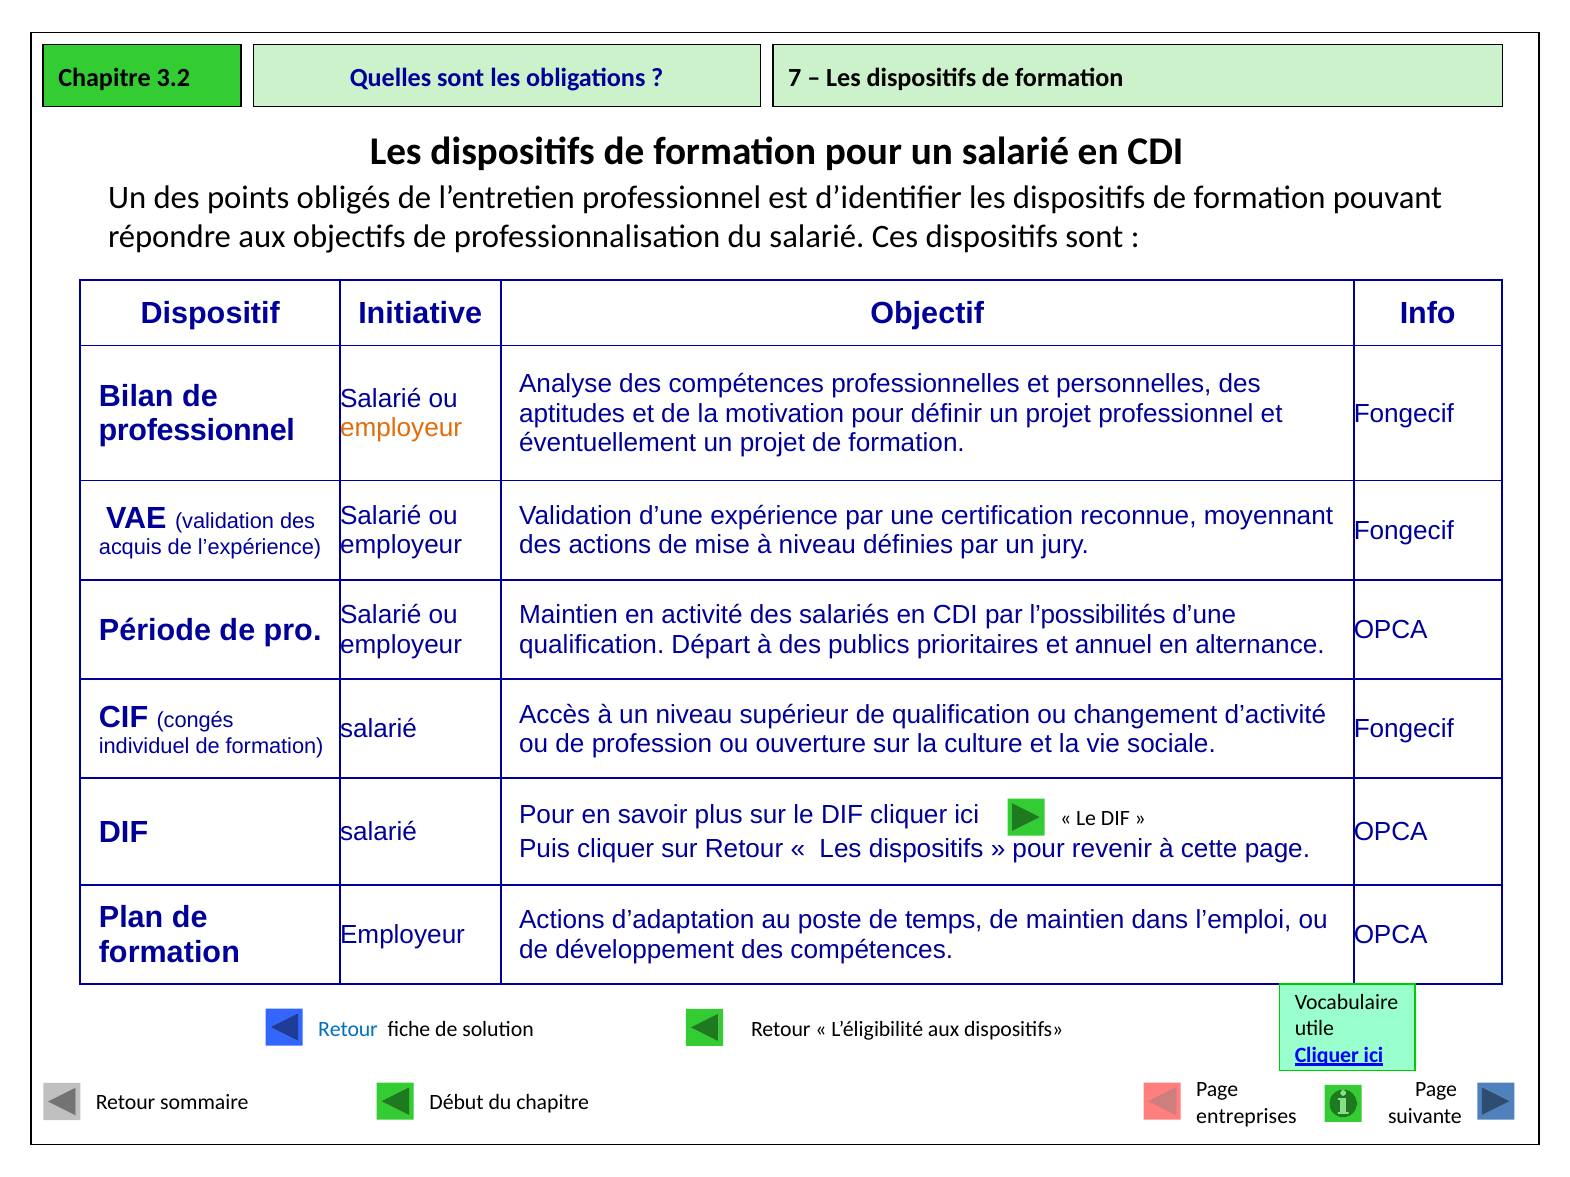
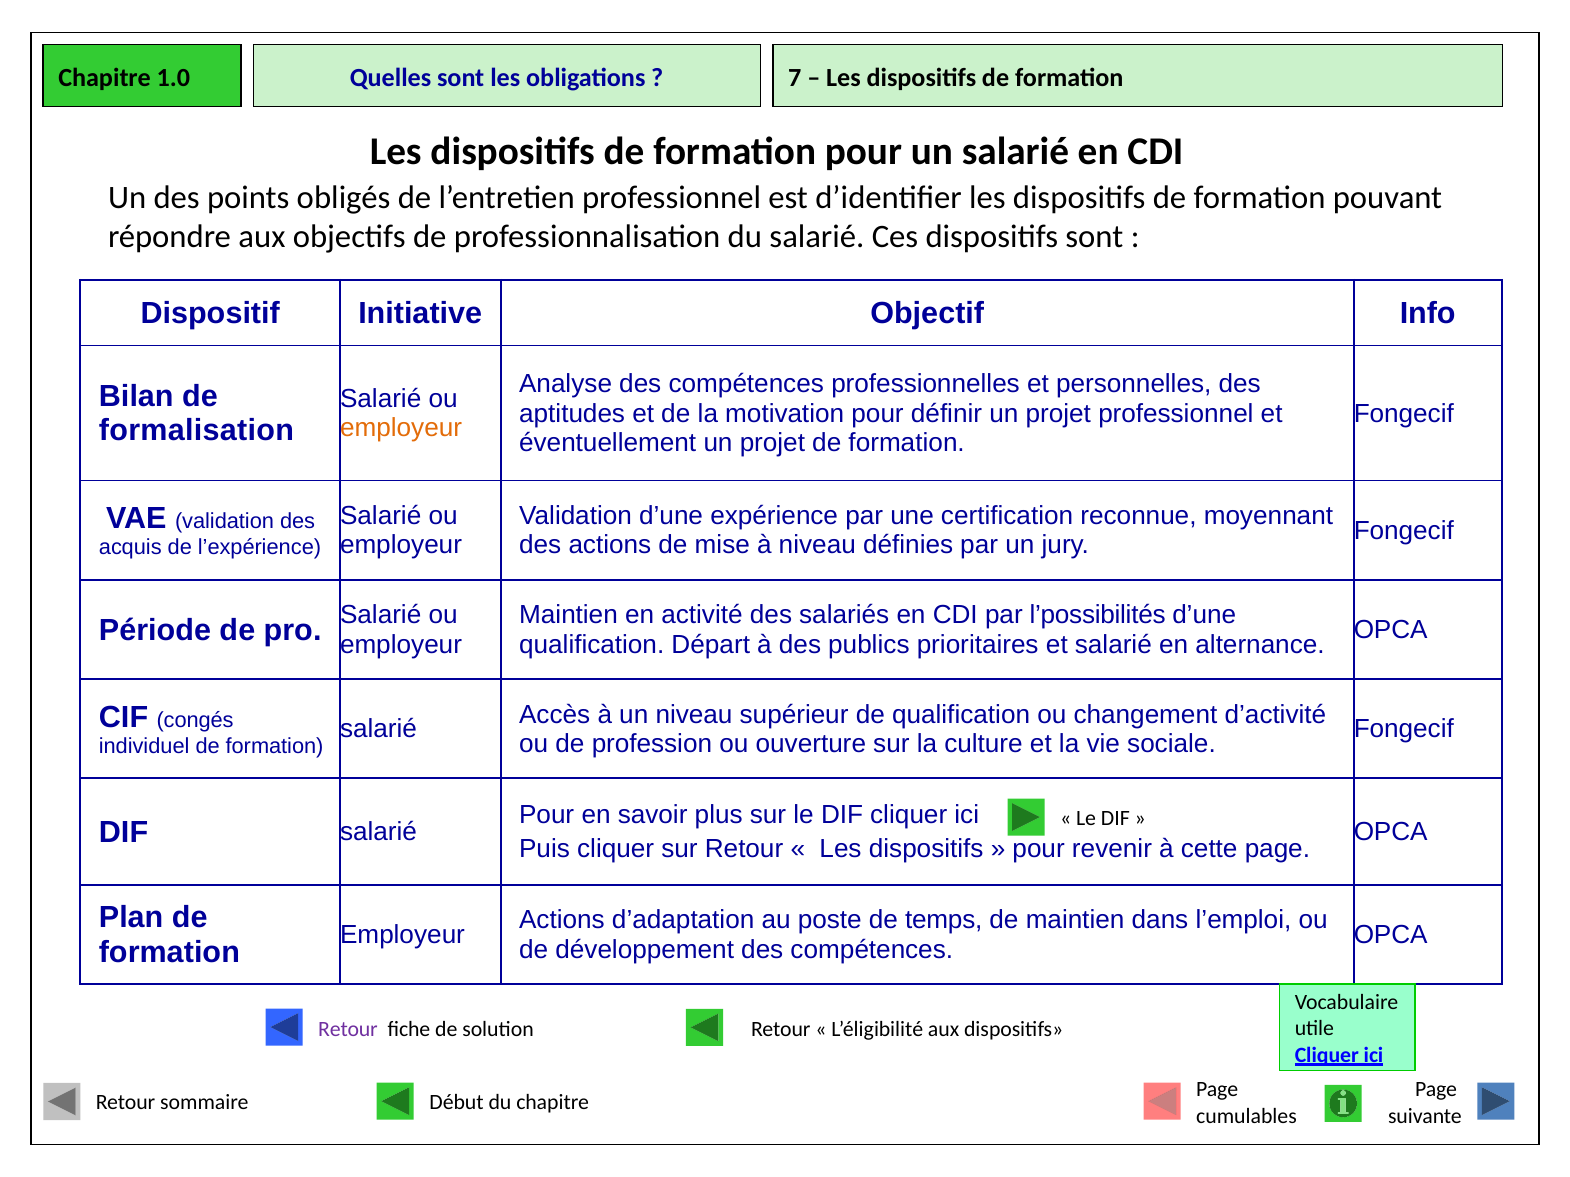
3.2: 3.2 -> 1.0 (173, 77)
professionnel: professionnel -> formalisation (196, 431)
et annuel: annuel -> salarié (1113, 645)
Retour colour: blue -> purple (348, 1029)
entreprises: entreprises -> cumulables (1246, 1116)
